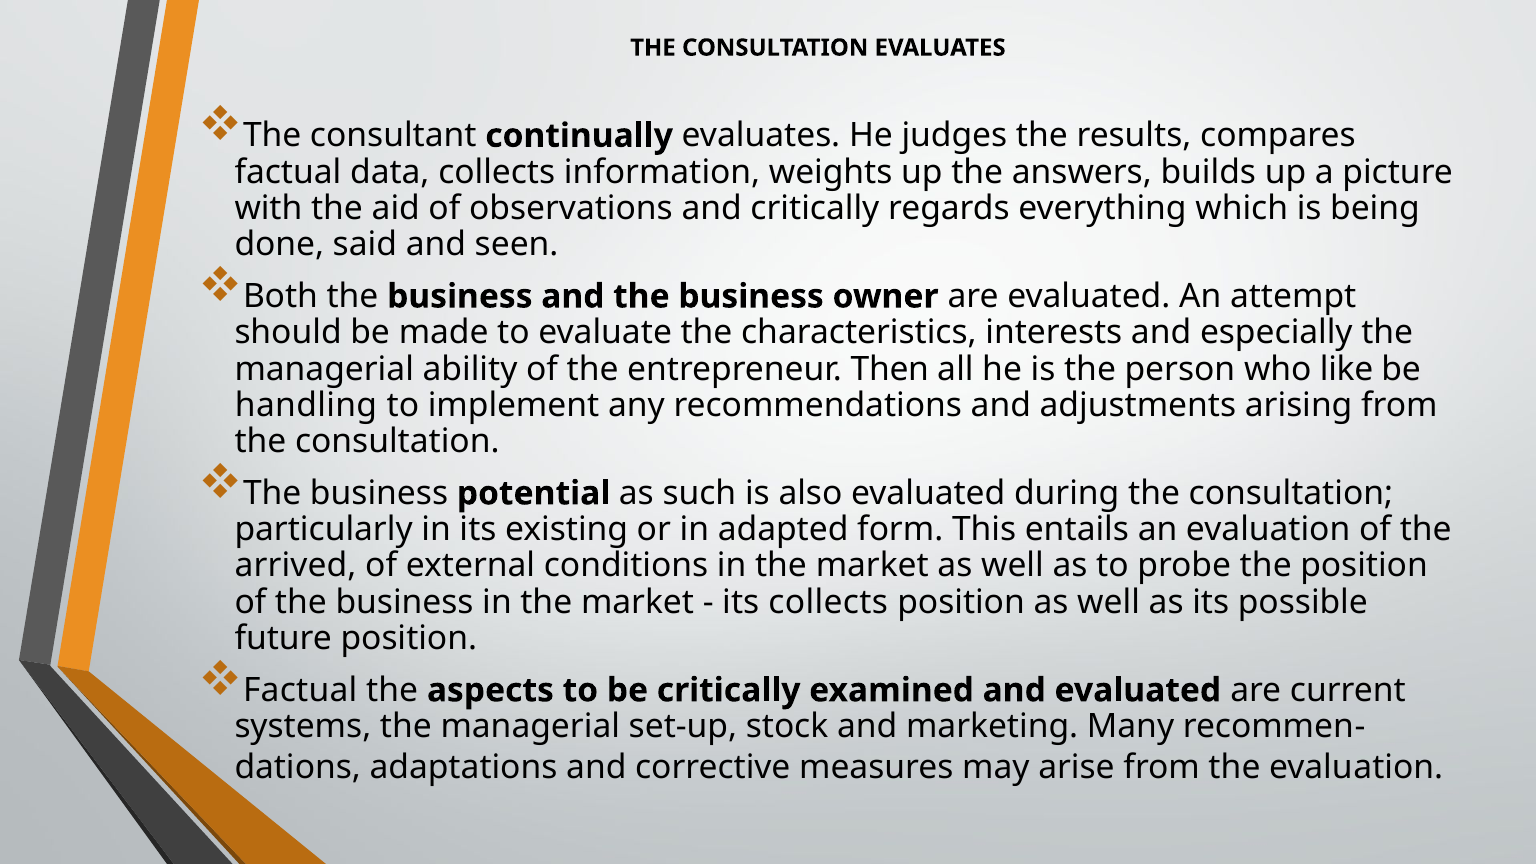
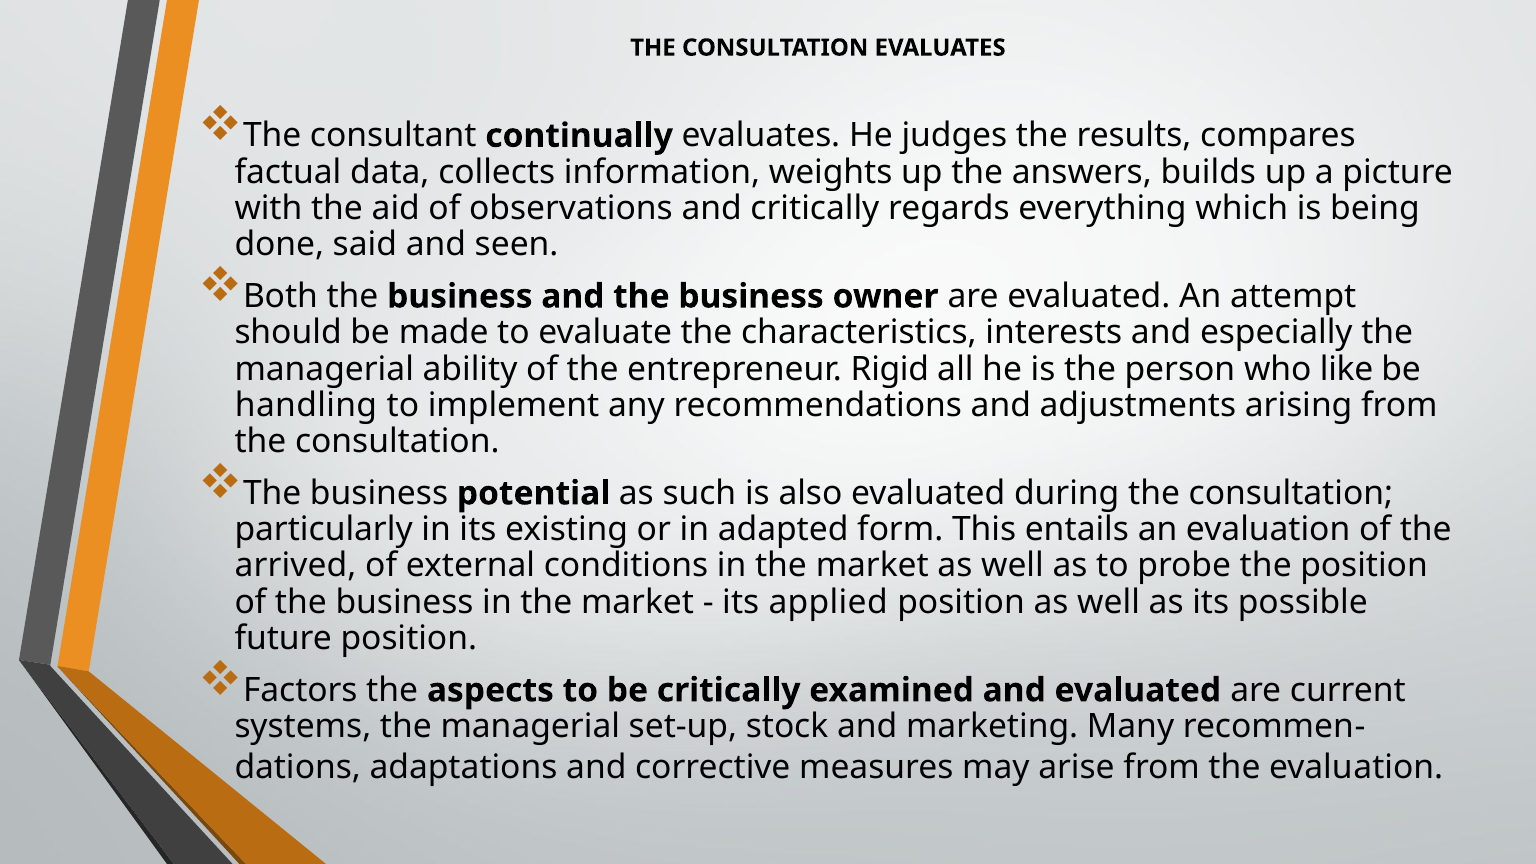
Then: Then -> Rigid (890, 369)
its collects: collects -> applied (828, 602)
Factual: Factual -> Factors (300, 690)
